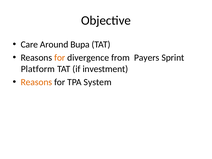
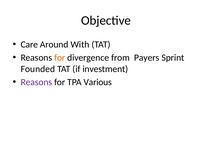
Bupa: Bupa -> With (80, 44)
Platform: Platform -> Founded (38, 69)
Reasons colour: orange -> purple (36, 82)
System: System -> Various (98, 82)
